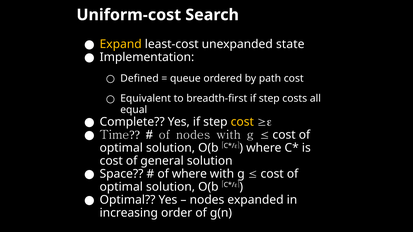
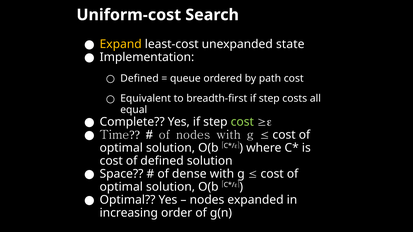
cost colour: yellow -> light green (242, 122)
of general: general -> defined (162, 161)
of where: where -> dense (189, 174)
